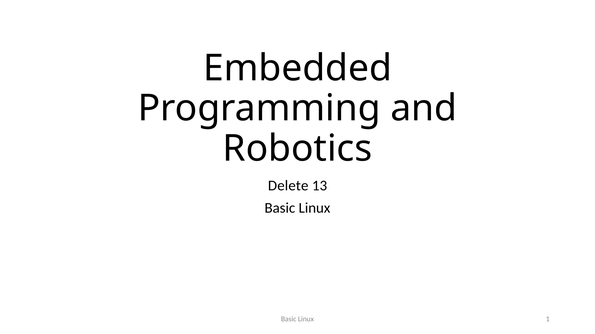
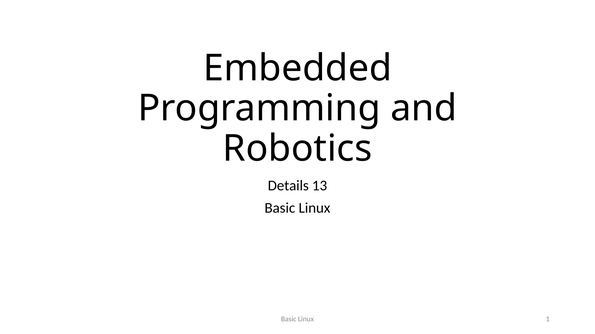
Delete: Delete -> Details (288, 186)
